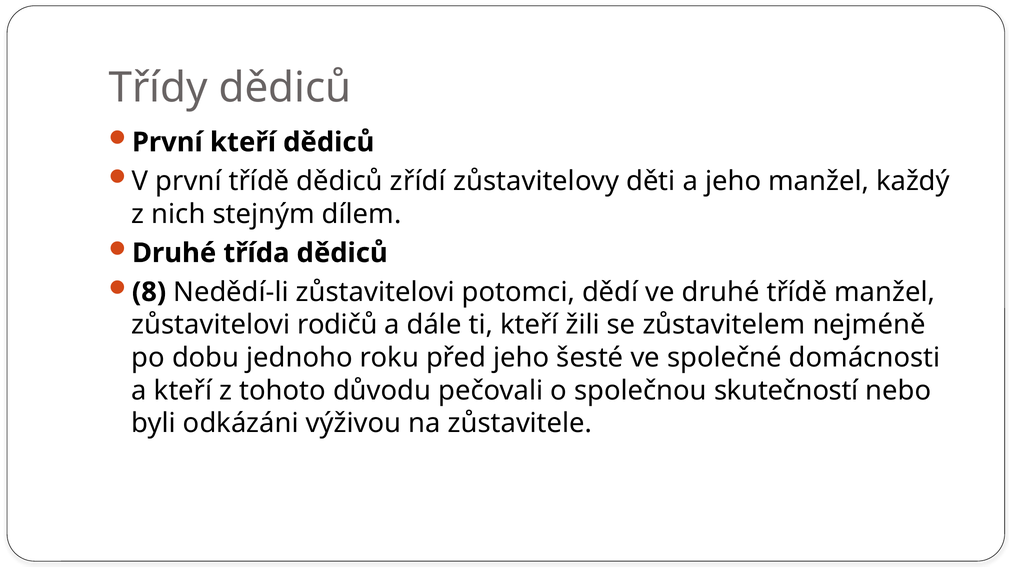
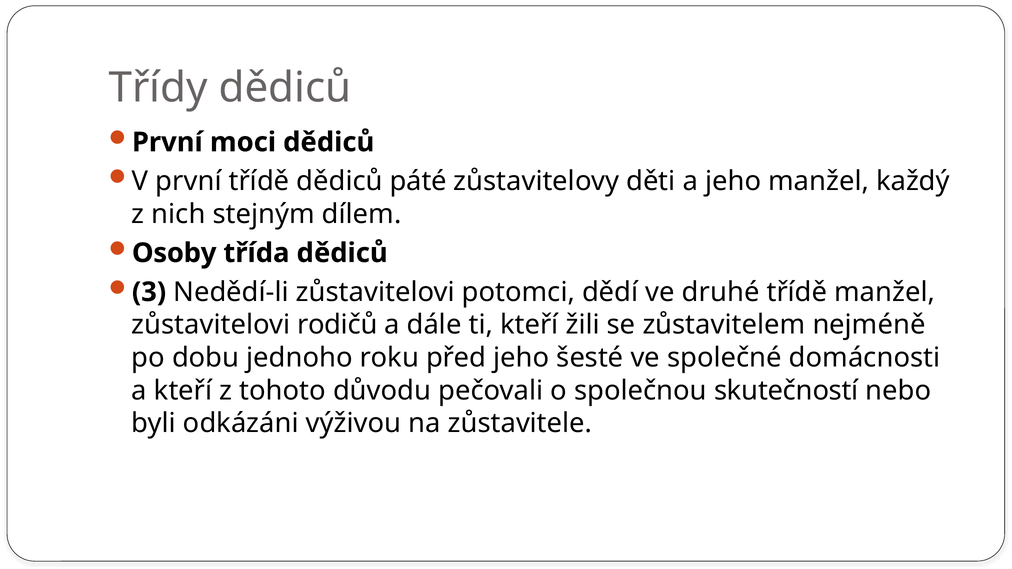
První kteří: kteří -> moci (243, 142)
zřídí: zřídí -> páté (418, 181)
Druhé: Druhé -> Osoby (174, 253)
8: 8 -> 3 (149, 292)
